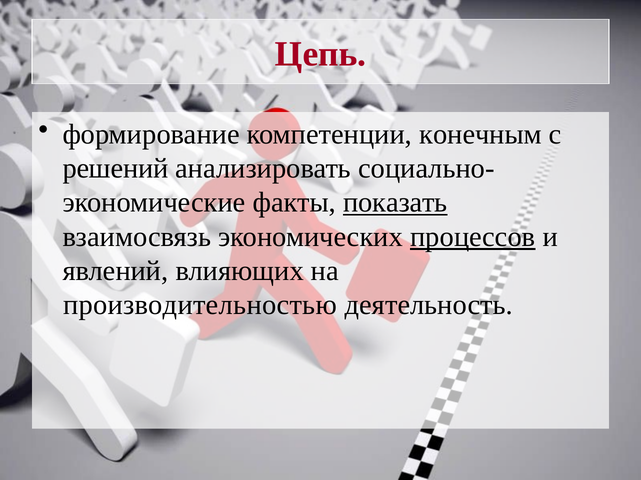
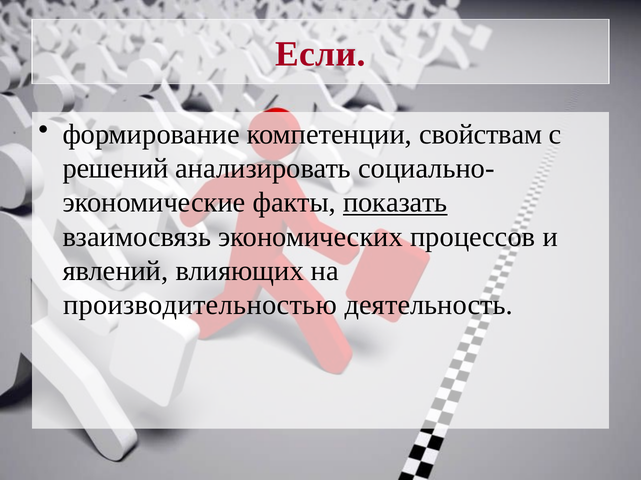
Цепь: Цепь -> Если (320, 54)
конечным: конечным -> свойствам (481, 134)
процессов underline: present -> none (473, 237)
